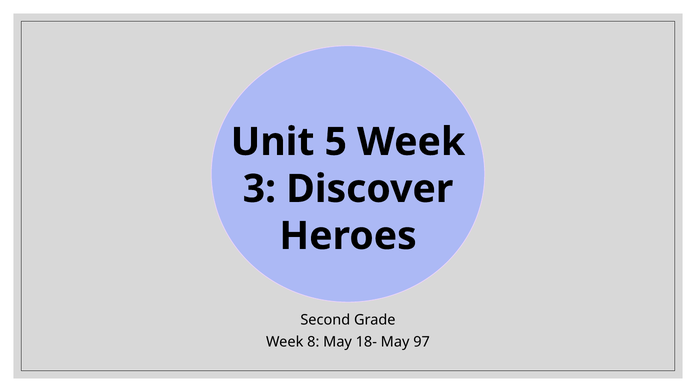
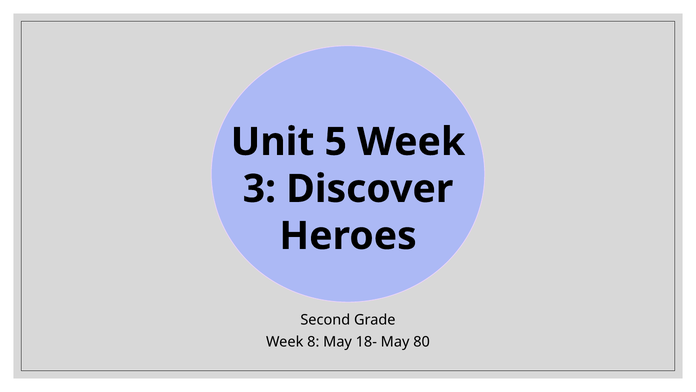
97: 97 -> 80 (422, 341)
